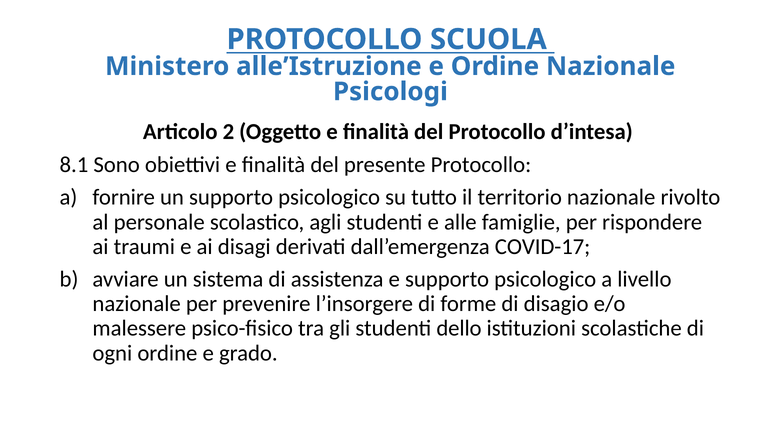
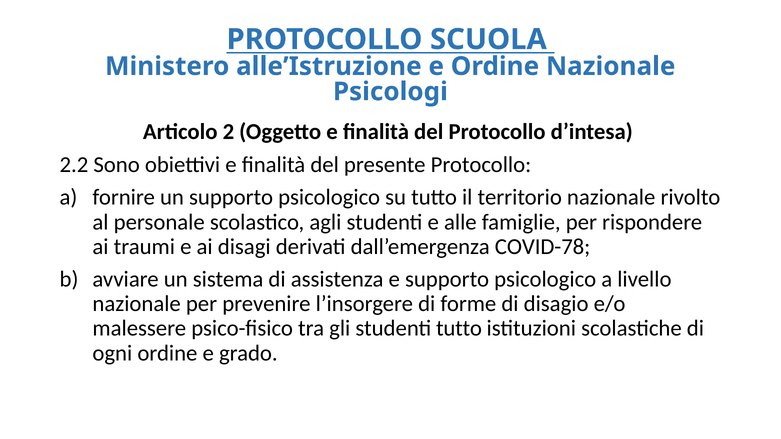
8.1: 8.1 -> 2.2 (74, 165)
COVID-17: COVID-17 -> COVID-78 (543, 247)
studenti dello: dello -> tutto (459, 329)
